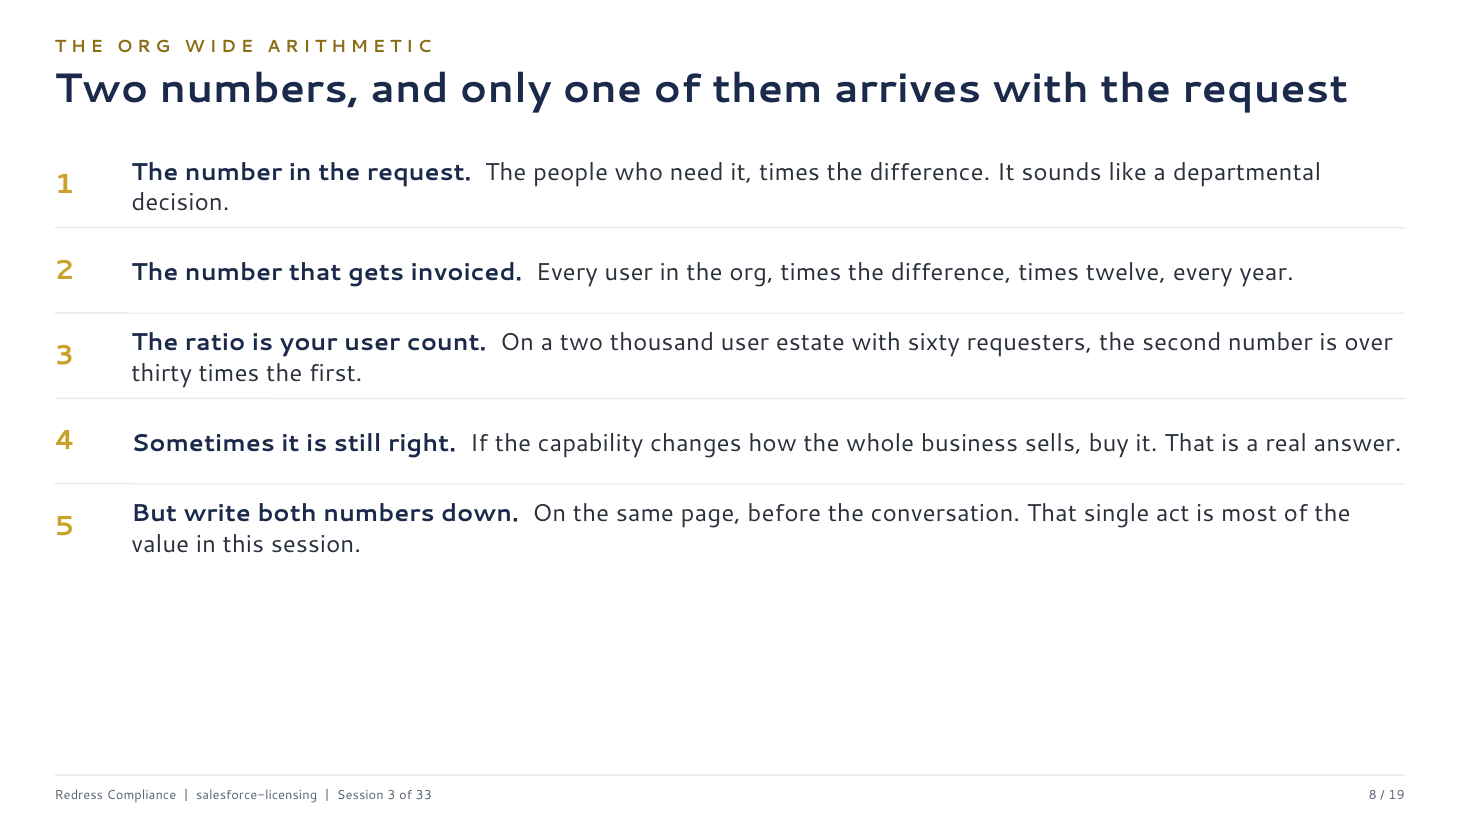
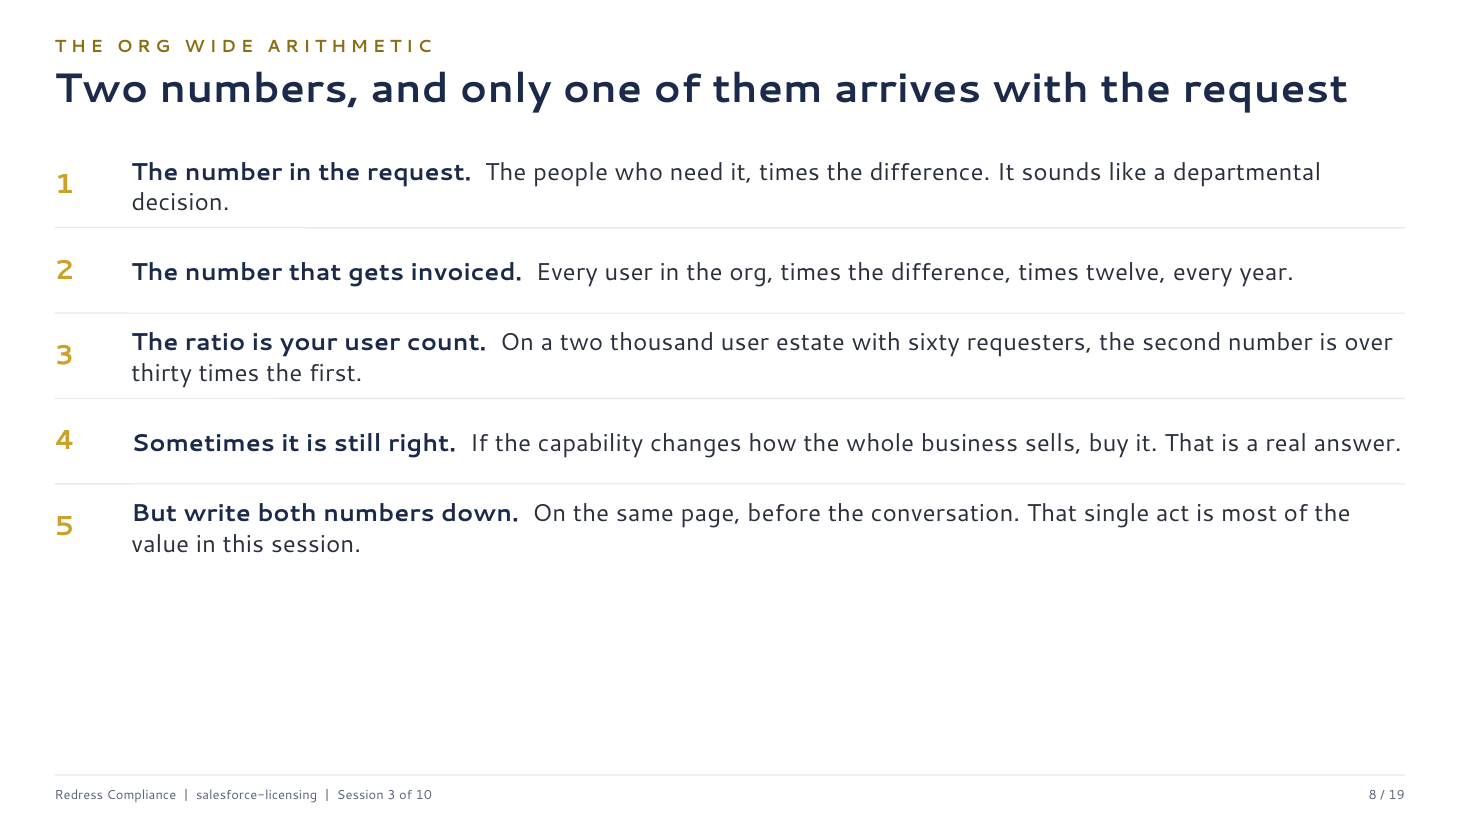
33: 33 -> 10 (424, 796)
